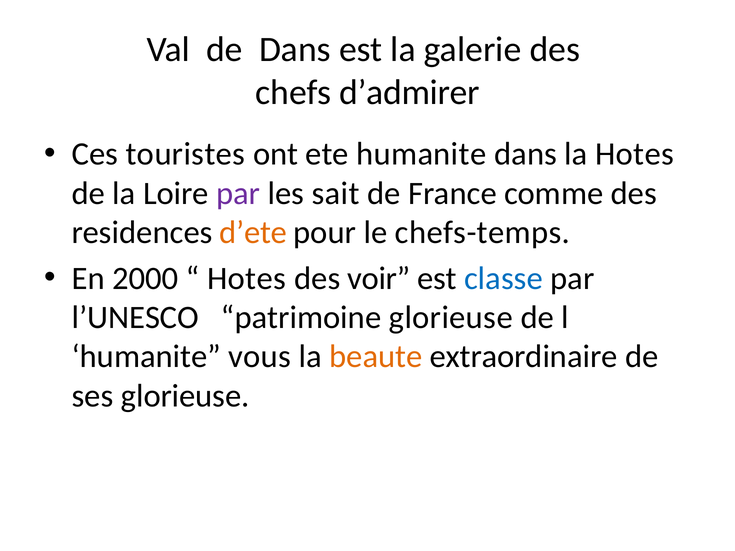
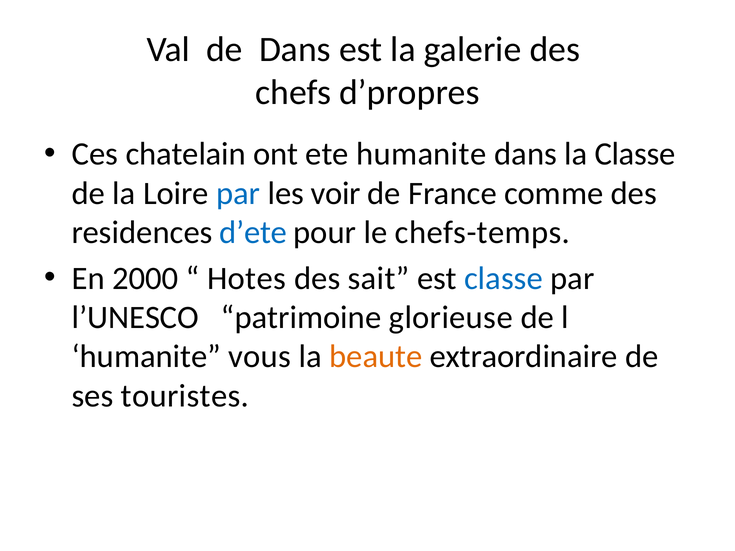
d’admirer: d’admirer -> d’propres (409, 93)
touristes: touristes -> chatelain (186, 154)
la Hotes: Hotes -> Classe (635, 154)
par colour: purple -> blue (238, 193)
sait: sait -> voir (336, 193)
d’ete colour: orange -> blue (253, 233)
voir: voir -> sait (379, 278)
ses glorieuse: glorieuse -> touristes (185, 396)
